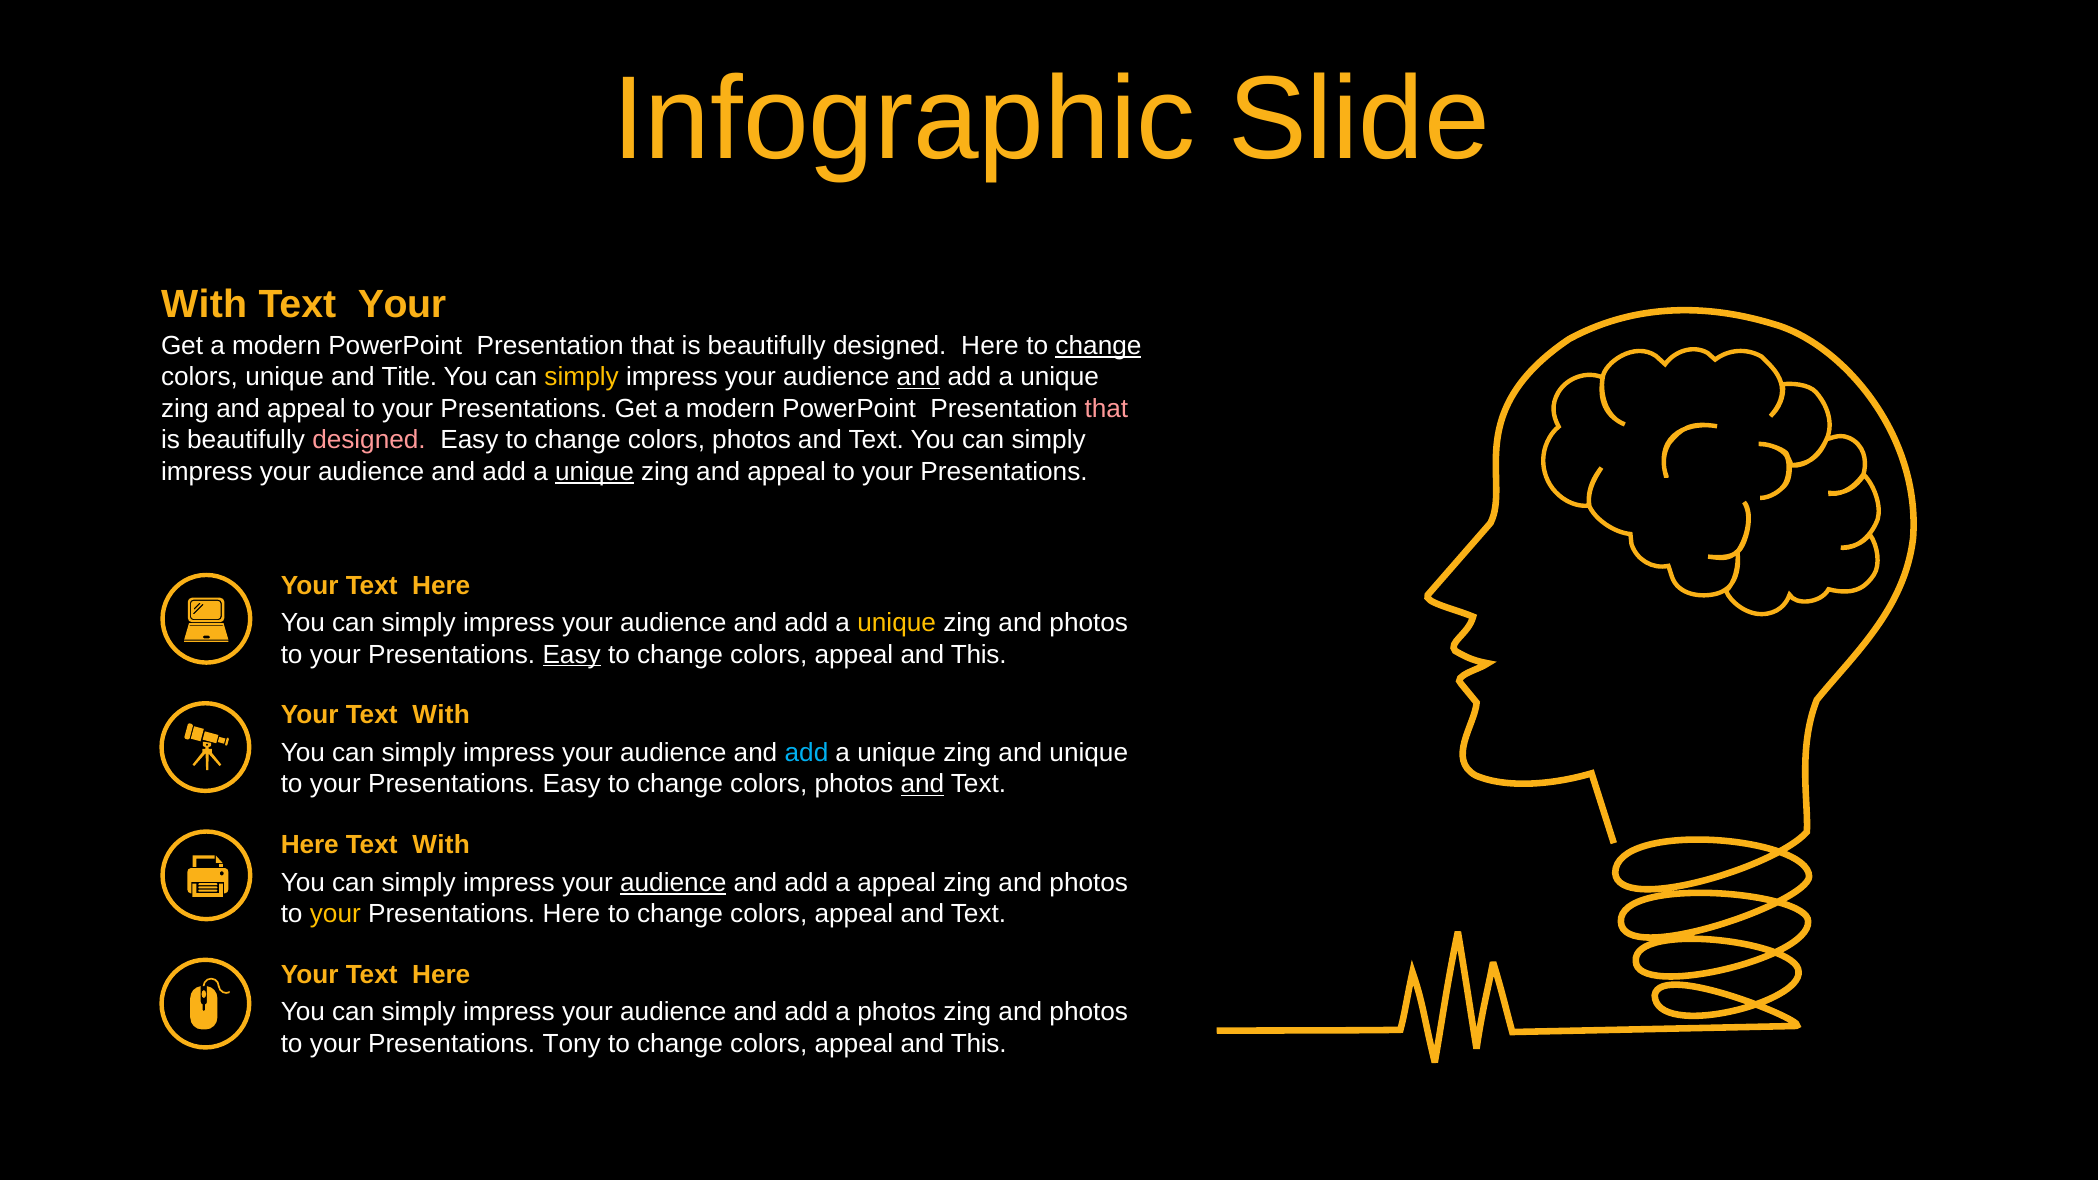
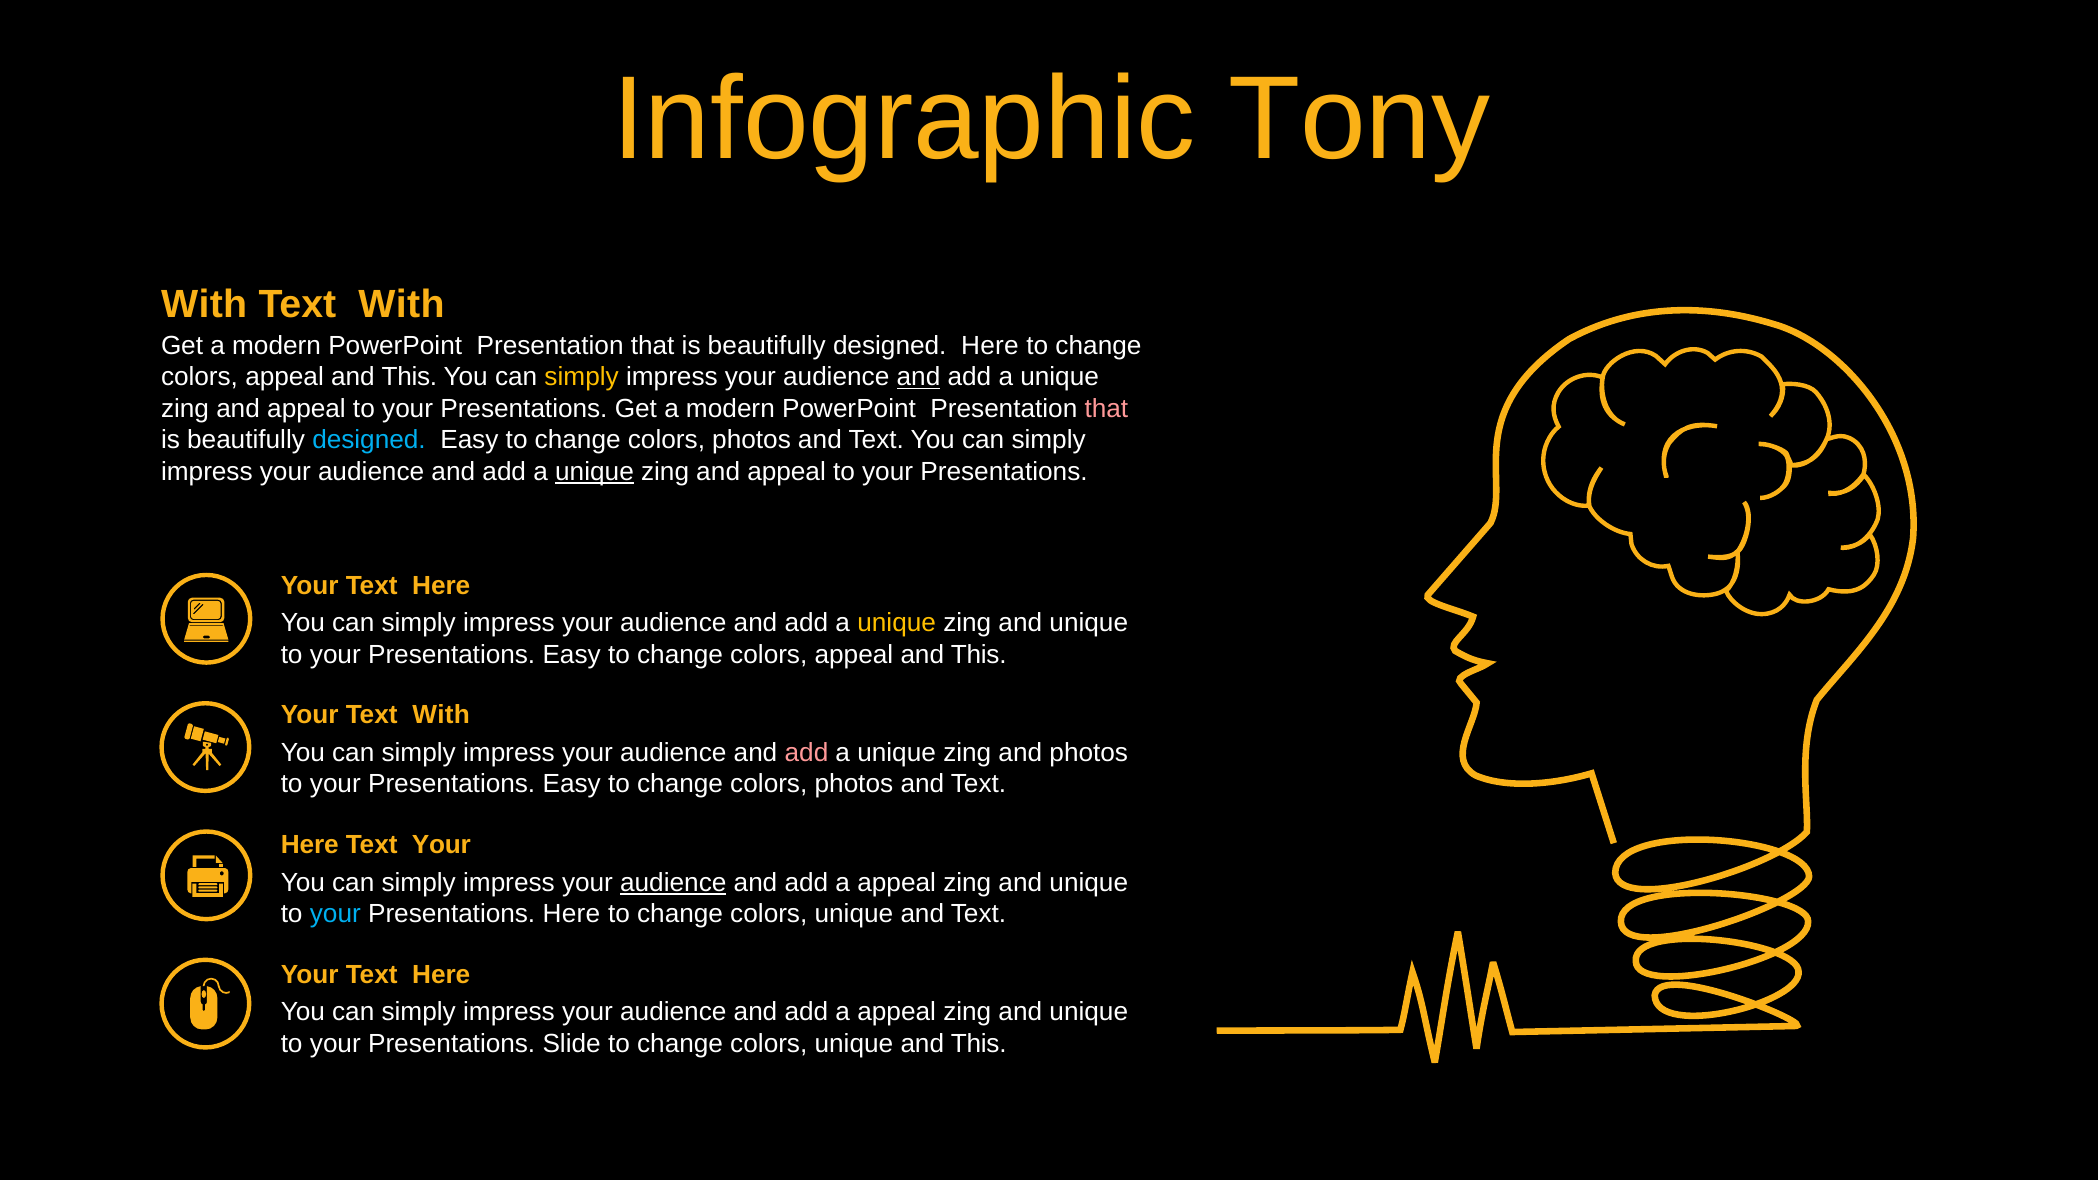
Slide: Slide -> Tony (1359, 120)
Your: Your -> With (402, 304)
change underline: present -> none (1098, 346)
unique: unique -> appeal (285, 377)
Title: Title -> This (409, 377)
designed colour: pink -> light blue (369, 440)
photos: photos -> unique (1089, 623)
Easy underline: present -> none (572, 655)
add colour: light blue -> pink (806, 753)
and unique: unique -> photos (1089, 753)
and underline: present -> none (922, 784)
With: With -> Your (441, 845)
photos: photos -> unique (1089, 883)
your colour: yellow -> light blue (335, 914)
appeal: appeal -> unique (854, 914)
photos: photos -> appeal (897, 1012)
photos: photos -> unique (1089, 1012)
Tony: Tony -> Slide (572, 1044)
appeal: appeal -> unique (854, 1044)
